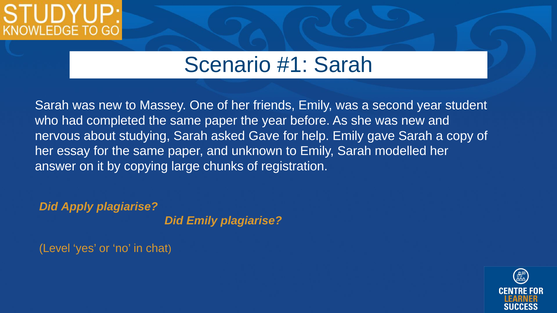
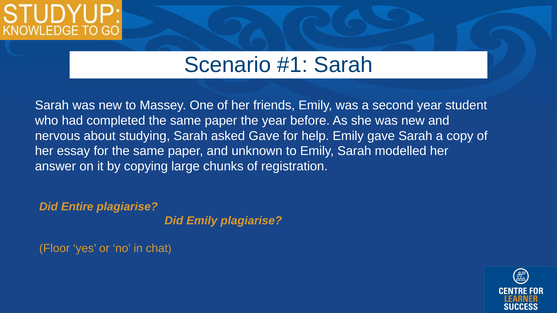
Apply: Apply -> Entire (77, 207)
Level: Level -> Floor (55, 249)
